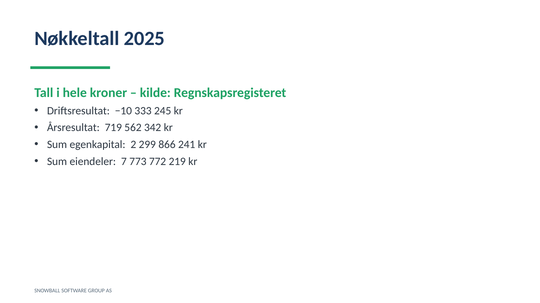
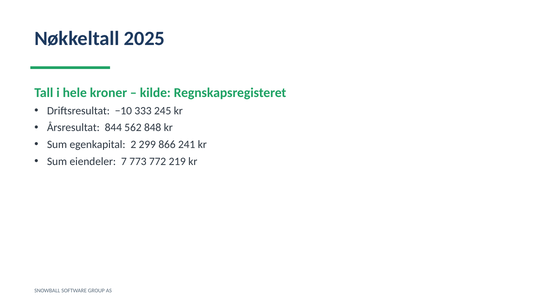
719: 719 -> 844 (113, 128)
342: 342 -> 848 (153, 128)
